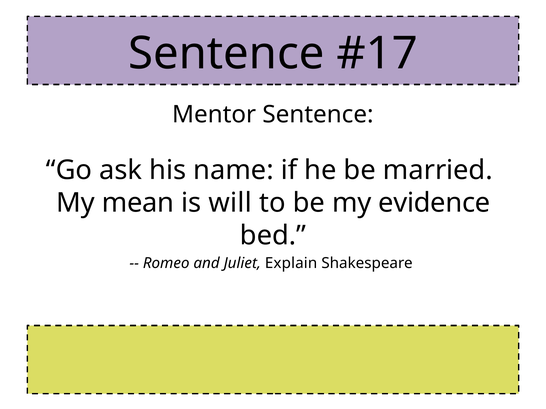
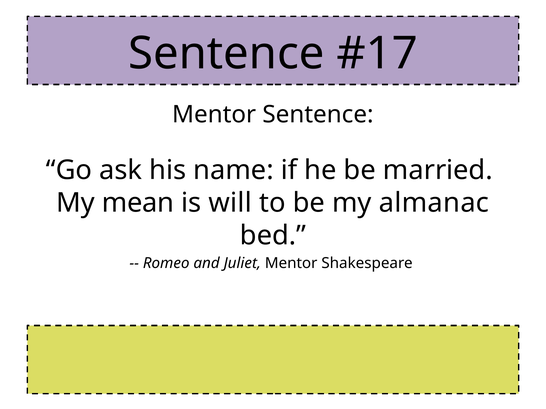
evidence: evidence -> almanac (434, 203)
Juliet Explain: Explain -> Mentor (291, 263)
